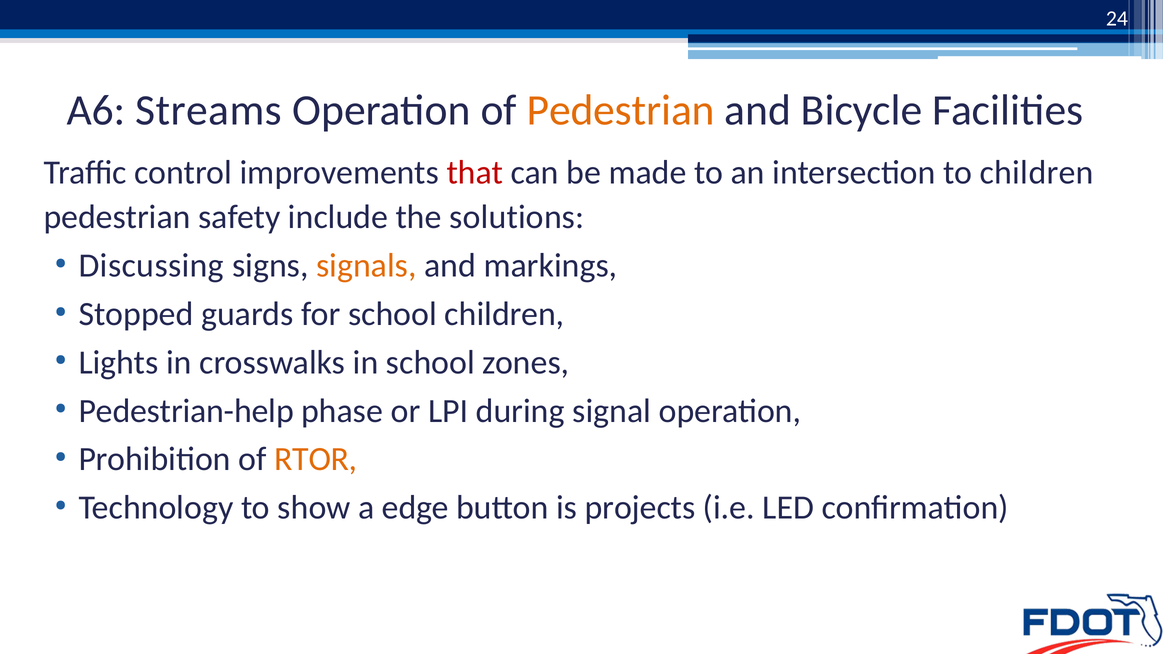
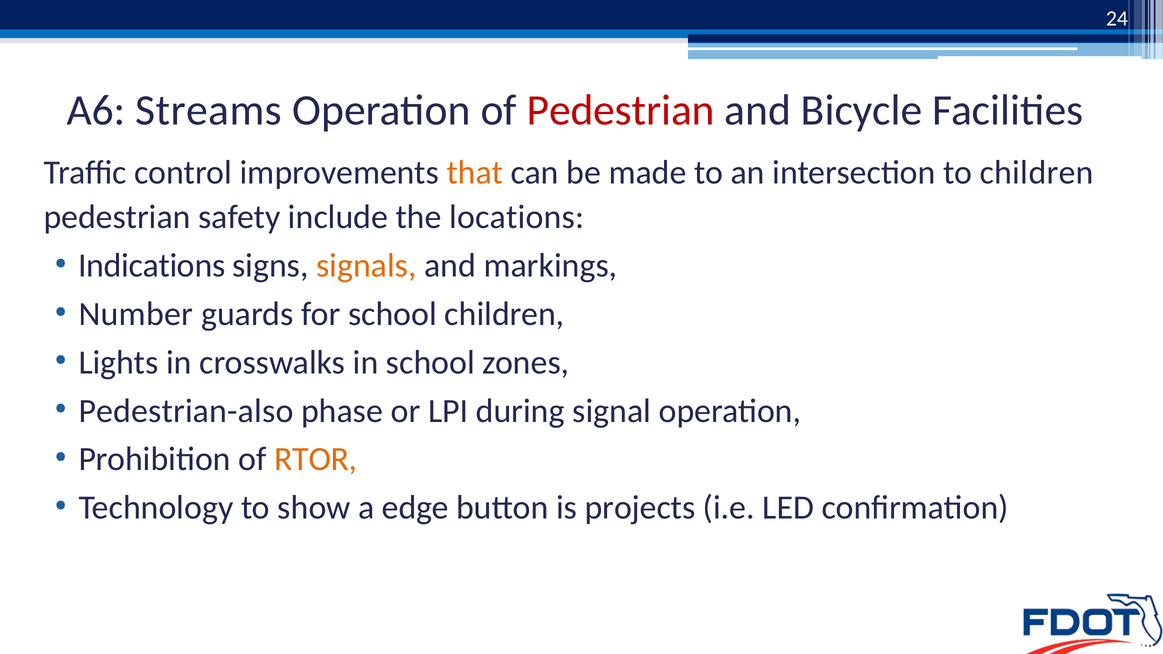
Pedestrian colour: orange -> red (621, 111)
that colour: red -> orange (475, 173)
solutions: solutions -> locations (517, 217)
Discussing: Discussing -> Indications (152, 266)
Stopped: Stopped -> Number (136, 314)
Pedestrian-help: Pedestrian-help -> Pedestrian-also (186, 411)
